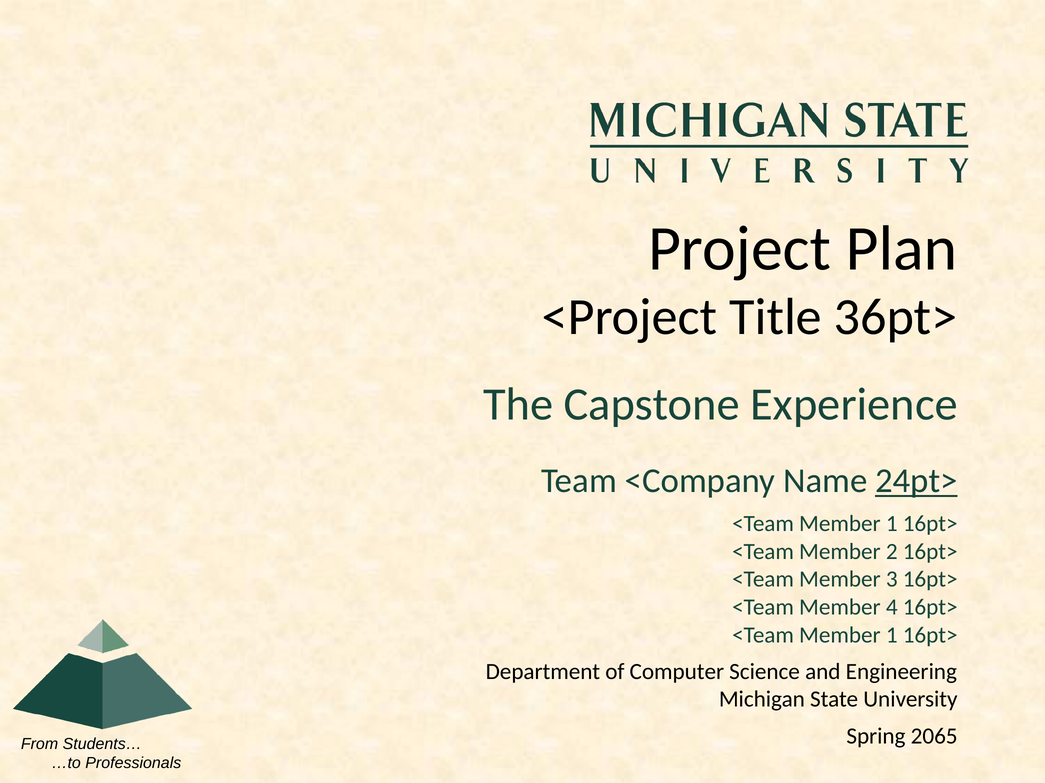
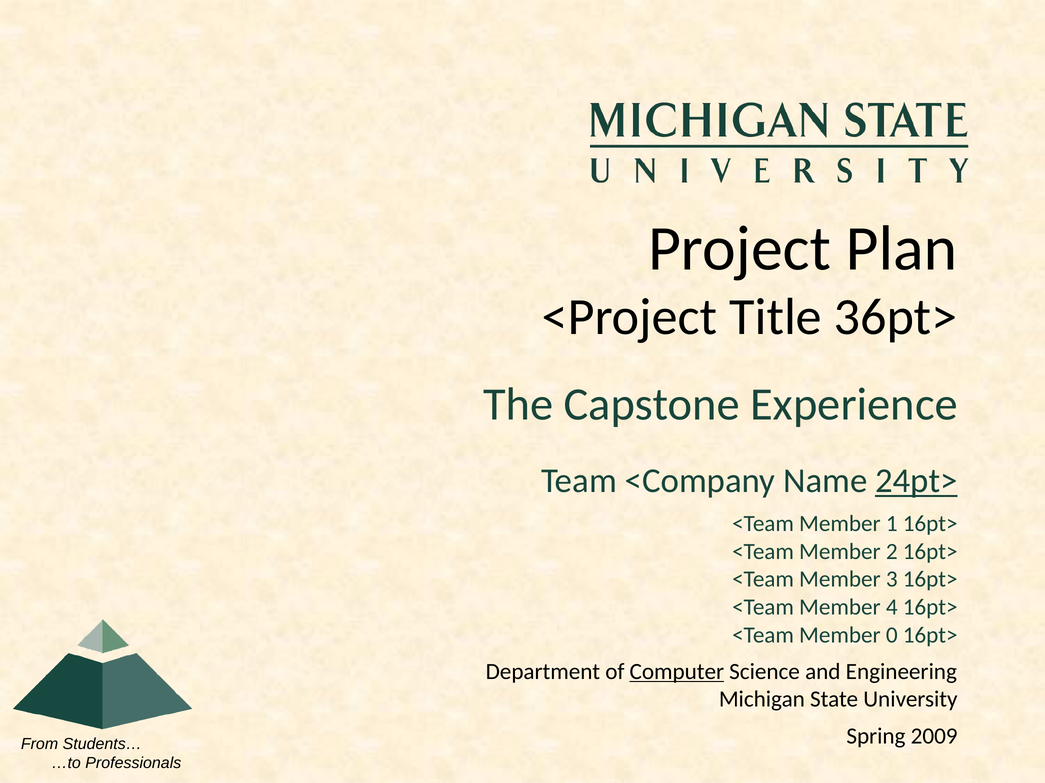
1: 1 -> 0 (892, 636)
Computer underline: none -> present (677, 672)
2065: 2065 -> 2009 (934, 737)
